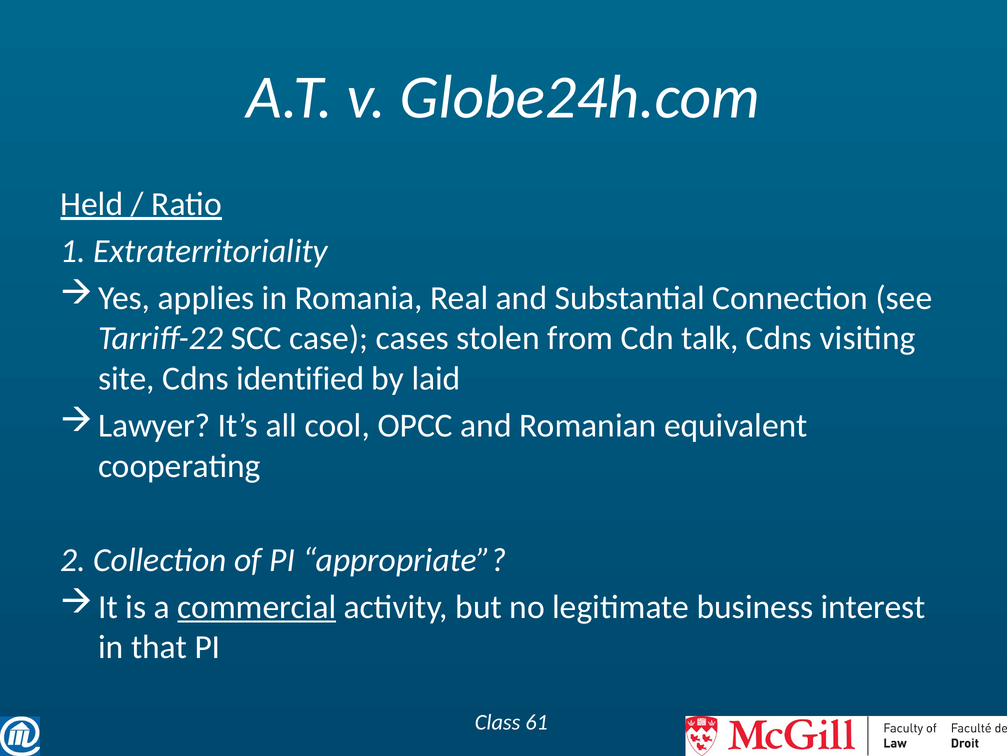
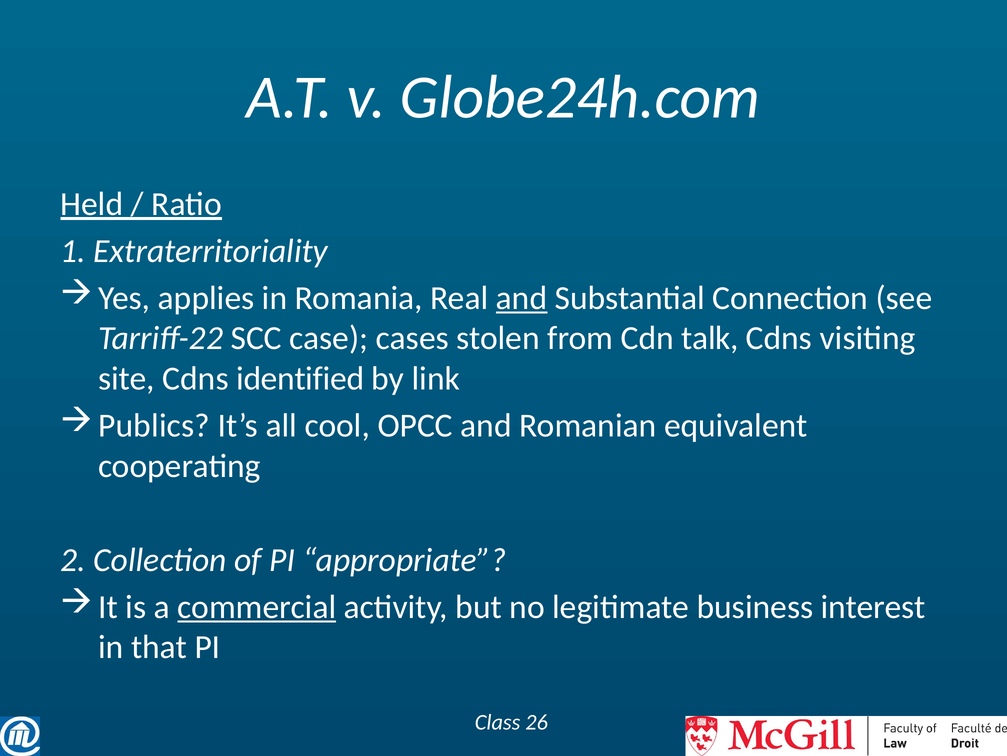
and underline: none -> present (522, 298)
laid: laid -> link (436, 378)
Lawyer: Lawyer -> Publics (154, 425)
61: 61 -> 26 (537, 722)
